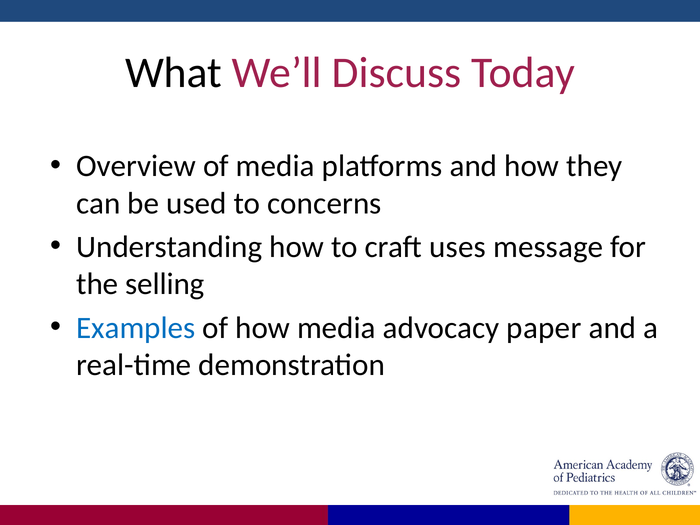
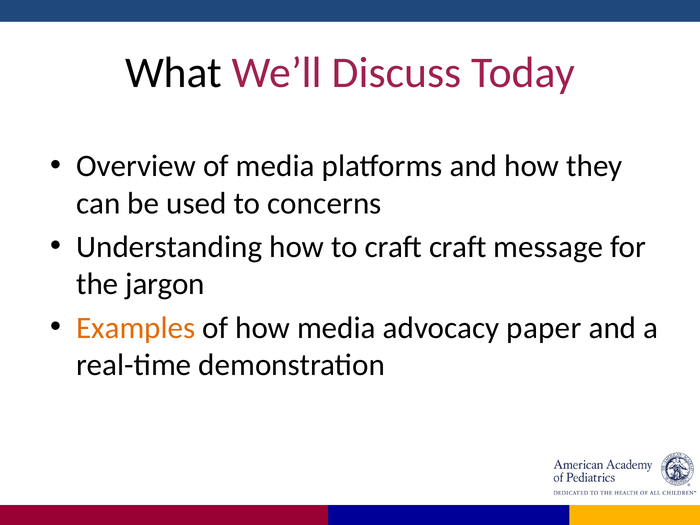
craft uses: uses -> craft (458, 247)
selling: selling -> jargon (165, 284)
Examples colour: blue -> orange (136, 328)
